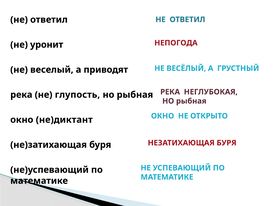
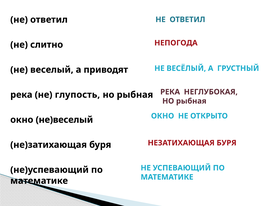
уронит: уронит -> слитно (47, 45)
не)диктант: не)диктант -> не)веселый (64, 120)
